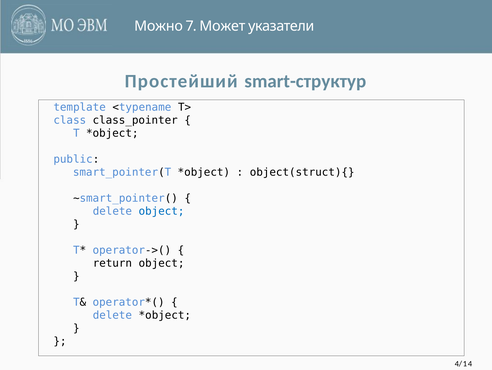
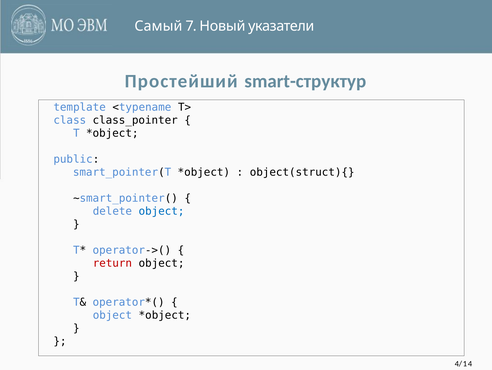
Можно: Можно -> Самый (158, 26)
Может: Может -> Новый (222, 26)
return colour: black -> red (112, 263)
delete: delete -> object (112, 315)
